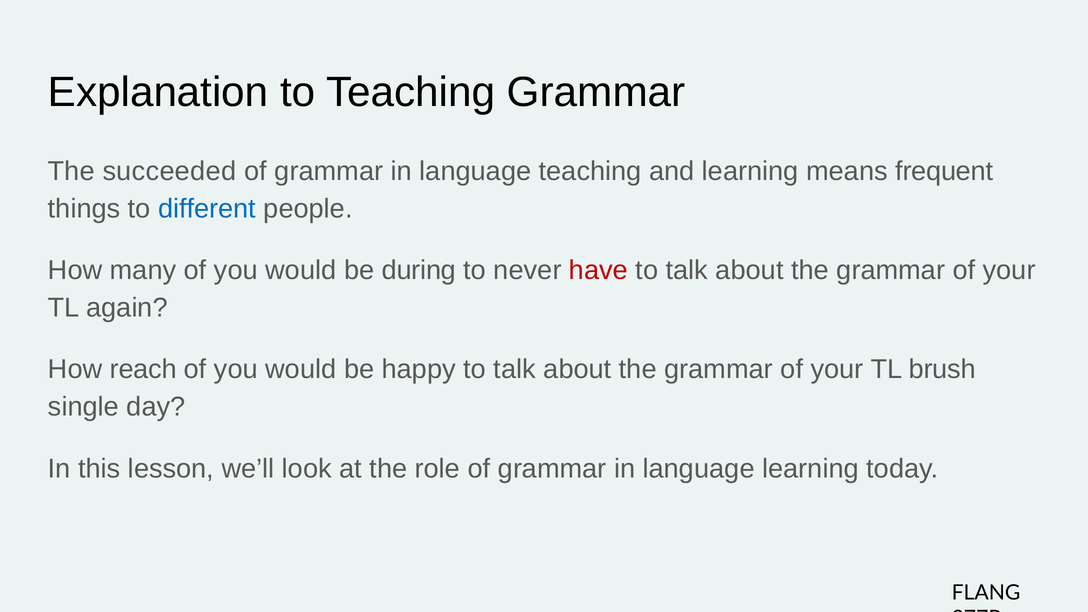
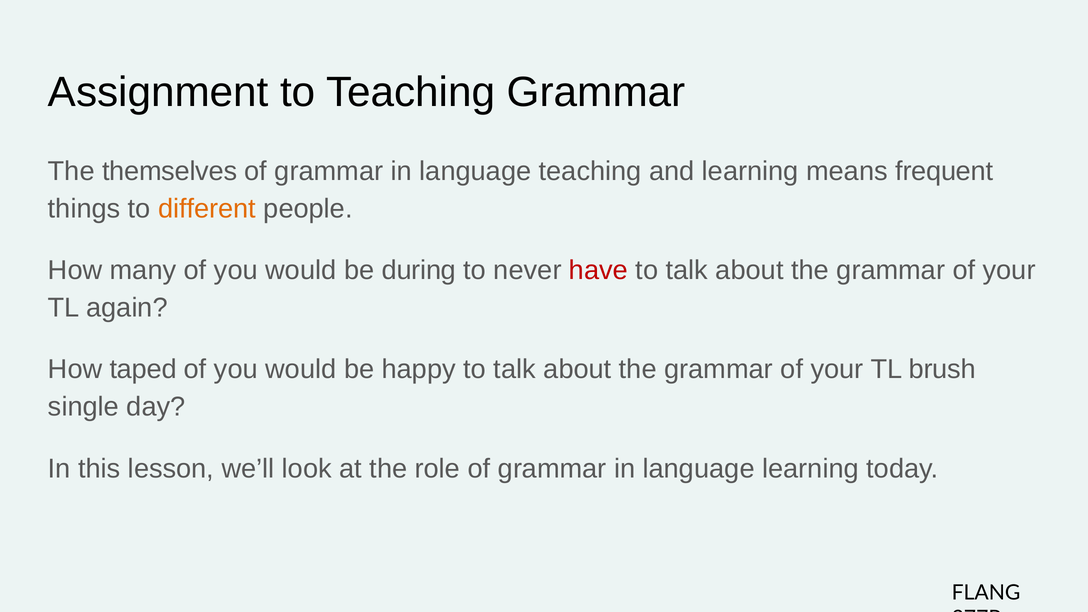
Explanation: Explanation -> Assignment (158, 92)
succeeded: succeeded -> themselves (170, 171)
different colour: blue -> orange (207, 209)
reach: reach -> taped (143, 370)
